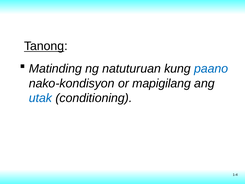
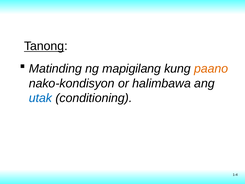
natuturuan: natuturuan -> mapigilang (132, 69)
paano colour: blue -> orange (211, 69)
mapigilang: mapigilang -> halimbawa (162, 83)
